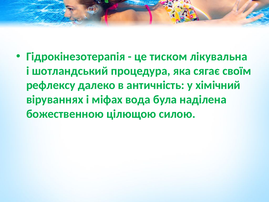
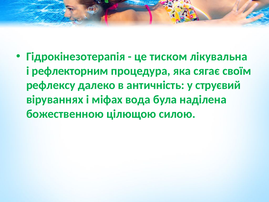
шотландський: шотландський -> рефлекторним (70, 71)
хімічний: хімічний -> струєвий (218, 85)
